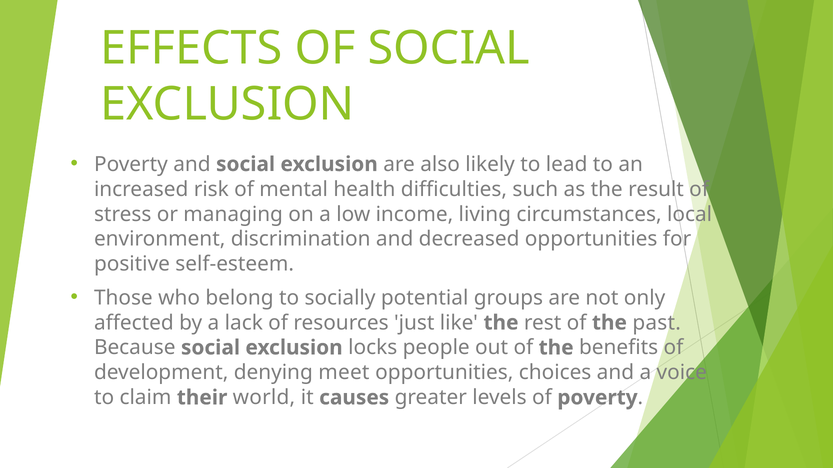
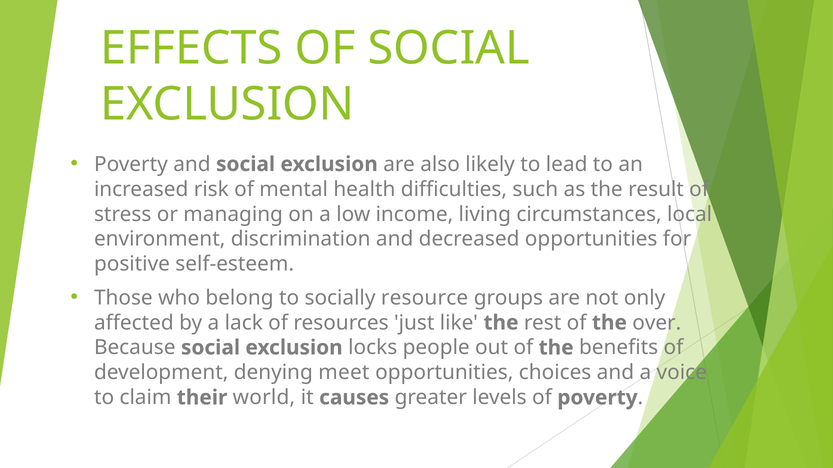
potential: potential -> resource (425, 298)
past: past -> over (657, 323)
